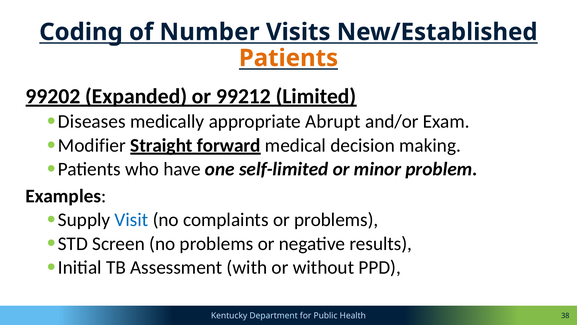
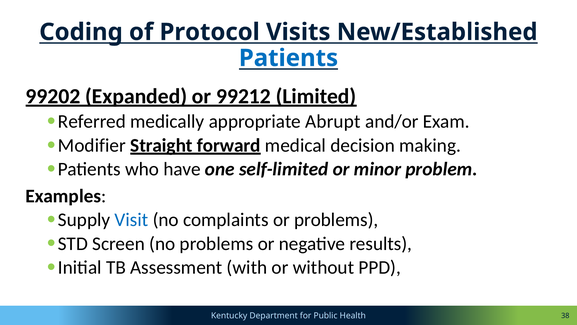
Number: Number -> Protocol (210, 32)
Patients colour: orange -> blue (288, 58)
Diseases: Diseases -> Referred (92, 121)
